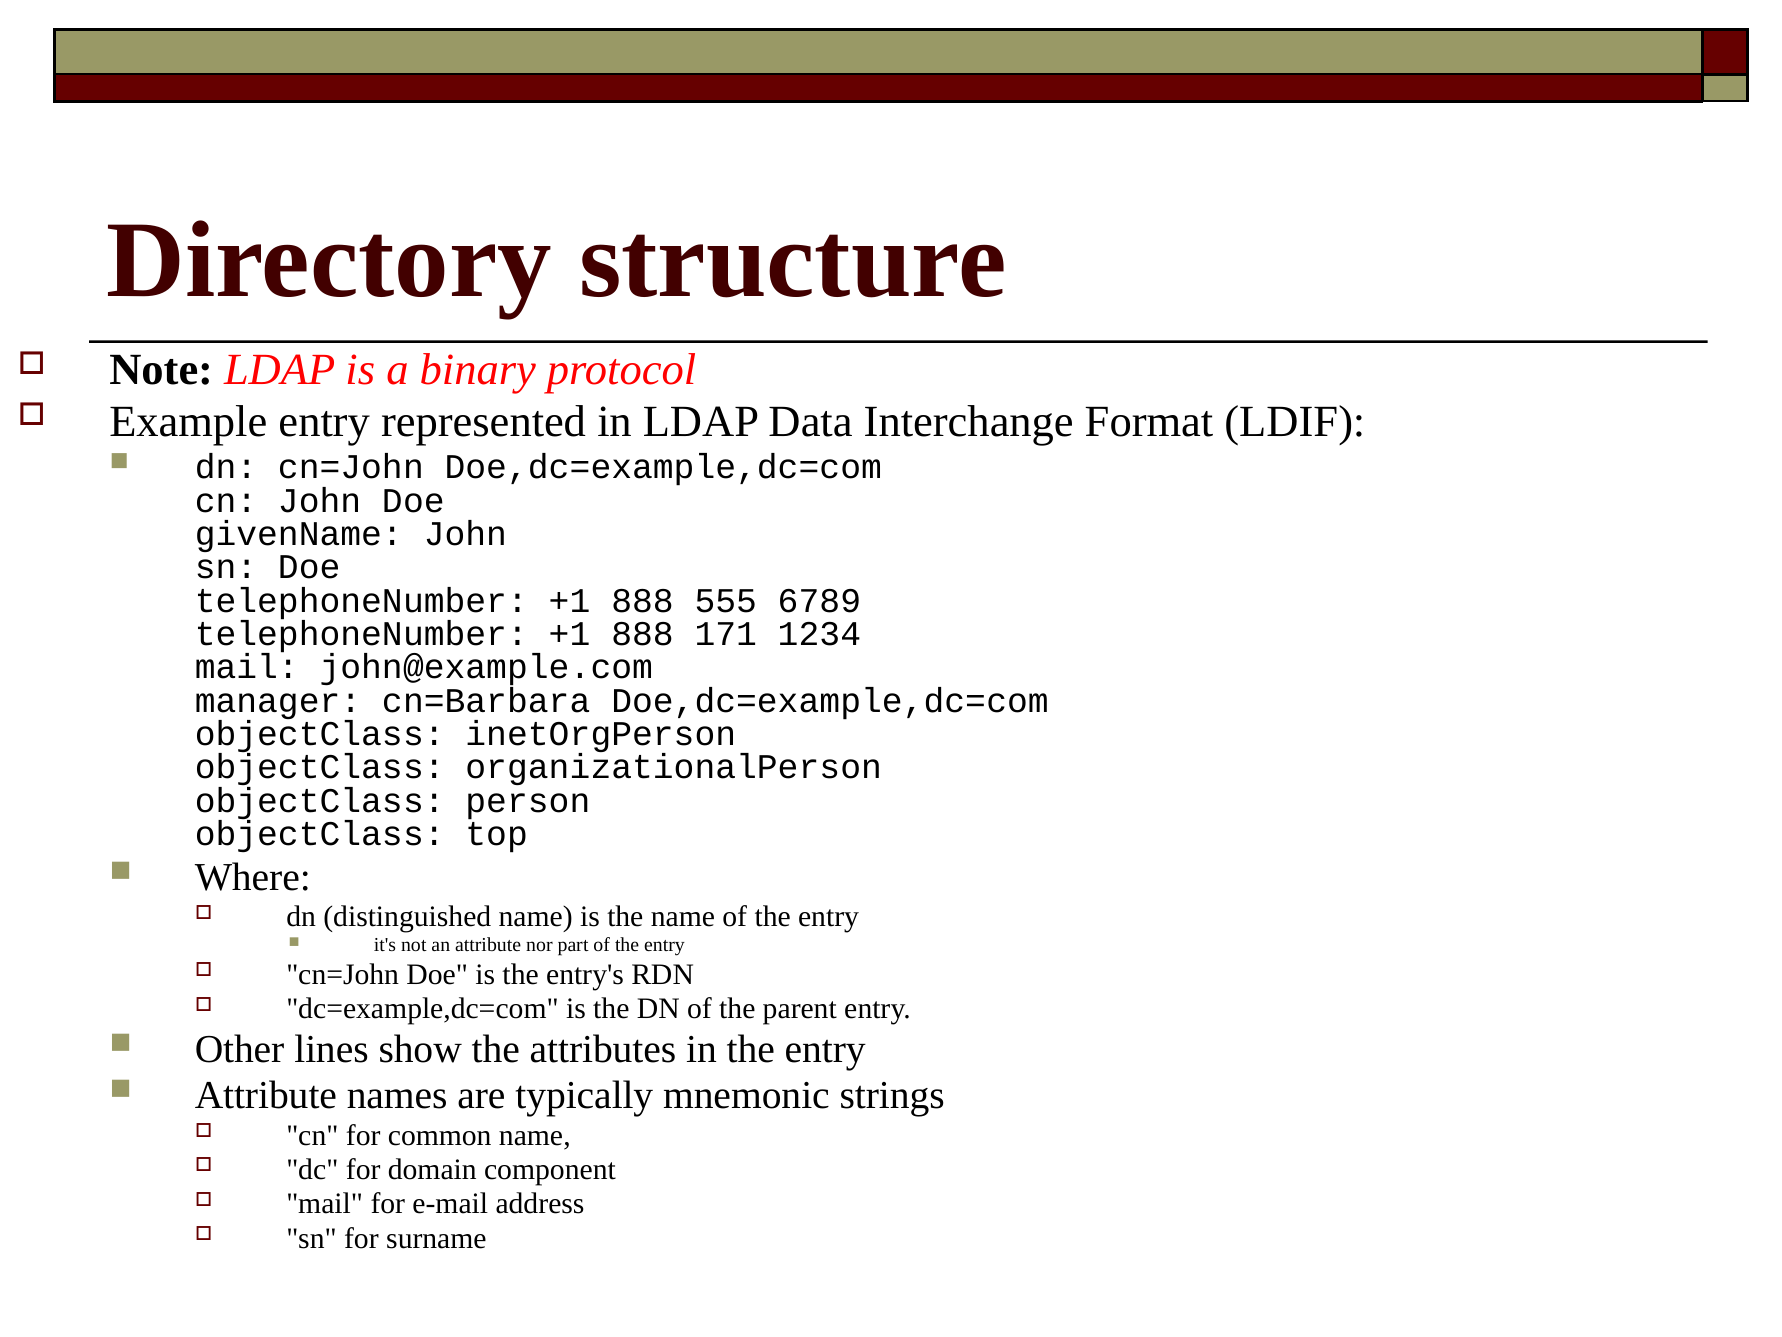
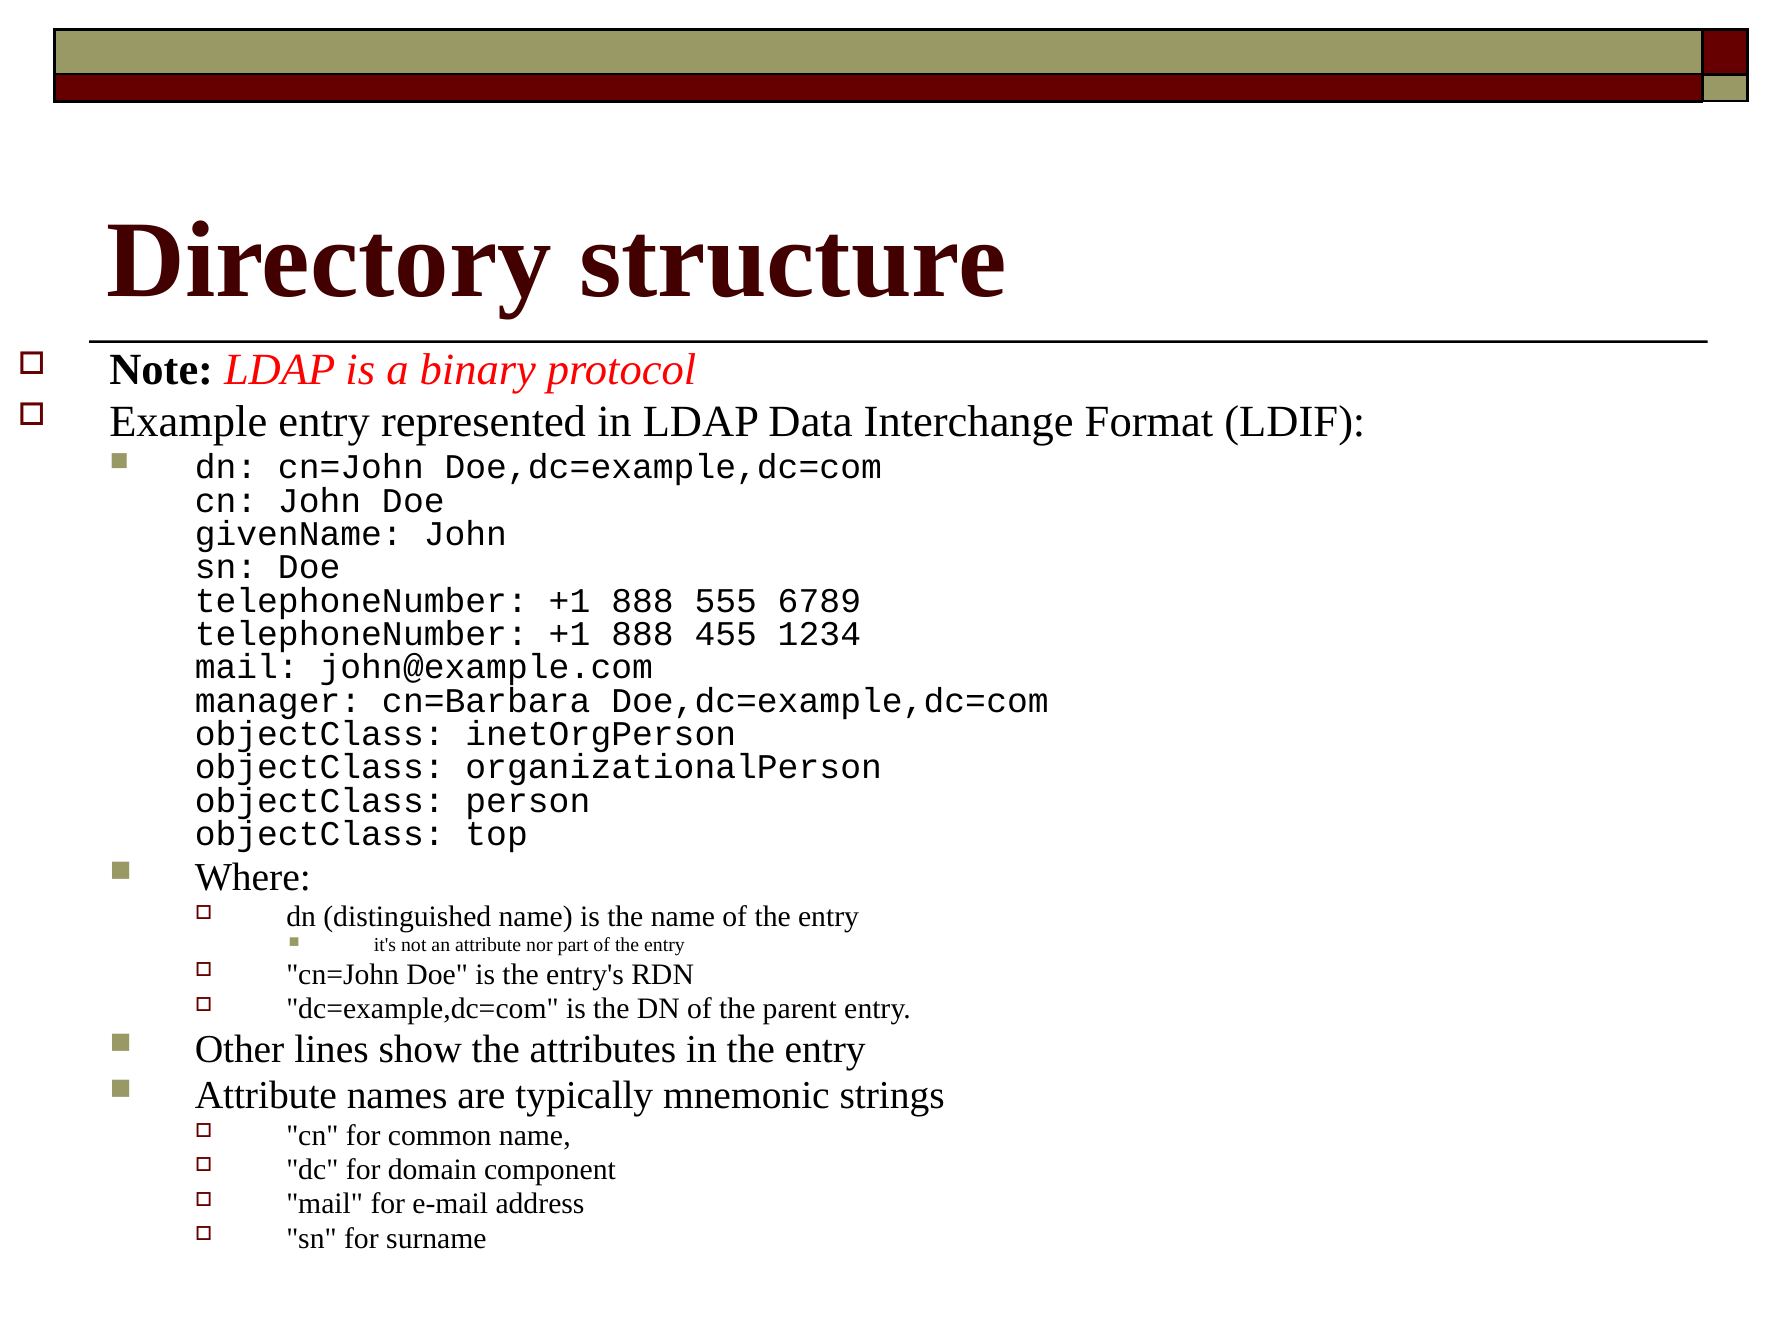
171: 171 -> 455 (726, 634)
